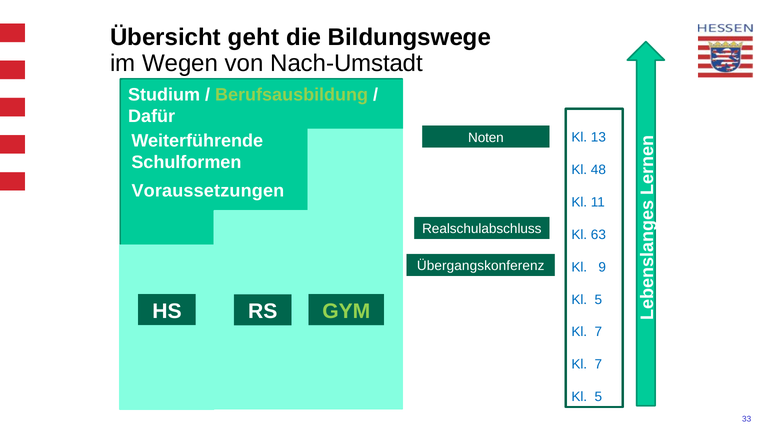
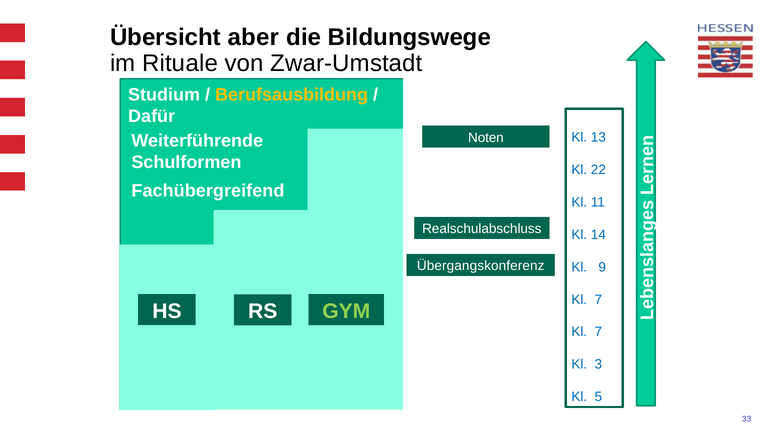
geht: geht -> aber (254, 37)
Wegen: Wegen -> Rituale (180, 63)
Nach-Umstadt: Nach-Umstadt -> Zwar-Umstadt (347, 63)
Berufsausbildung colour: light green -> yellow (292, 95)
48: 48 -> 22 (598, 170)
Voraussetzungen: Voraussetzungen -> Fachübergreifend (208, 191)
63: 63 -> 14 (598, 235)
5: 5 -> 7 (598, 300)
7: 7 -> 3 (598, 365)
